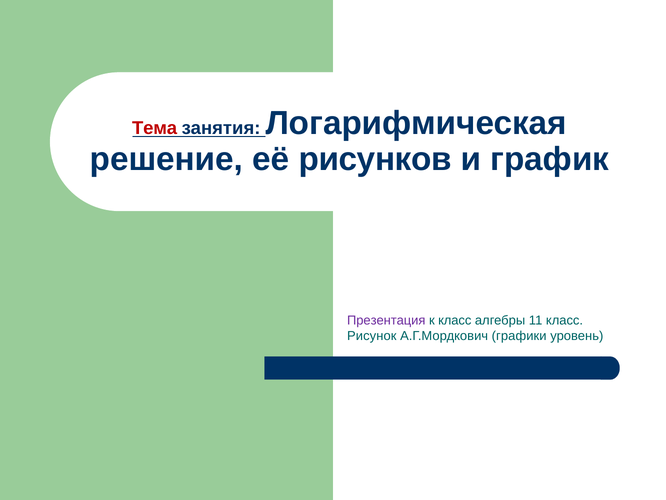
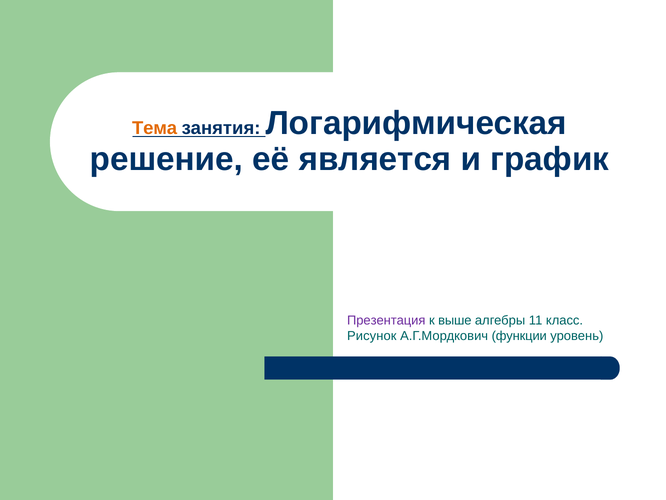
Тема colour: red -> orange (155, 128)
рисунков: рисунков -> является (375, 159)
к класс: класс -> выше (455, 320)
графики: графики -> функции (519, 336)
